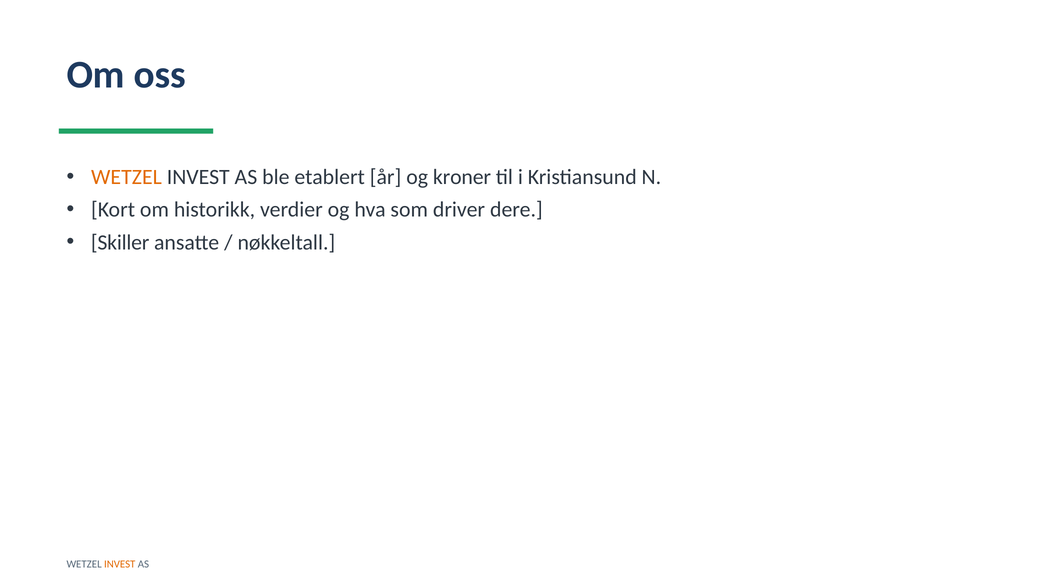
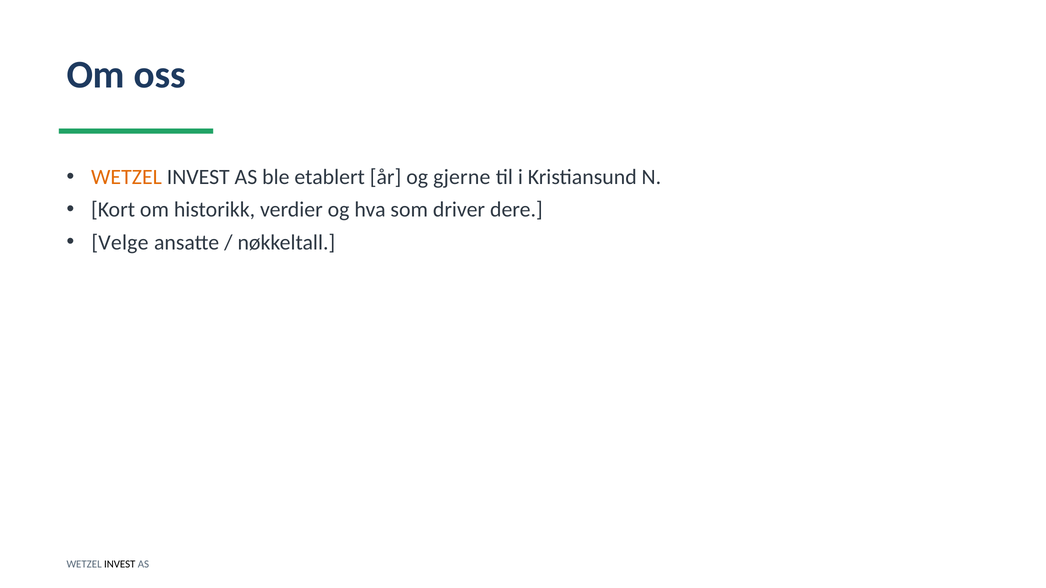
kroner: kroner -> gjerne (462, 177)
Skiller: Skiller -> Velge (120, 243)
INVEST colour: orange -> black (120, 565)
